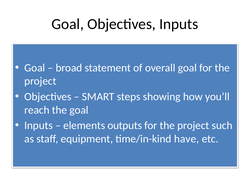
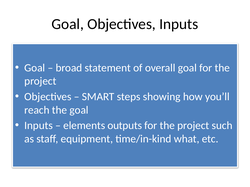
have: have -> what (187, 139)
